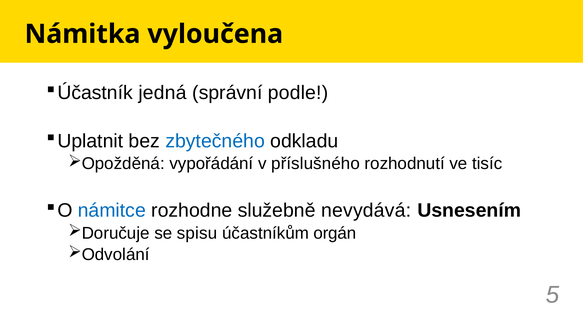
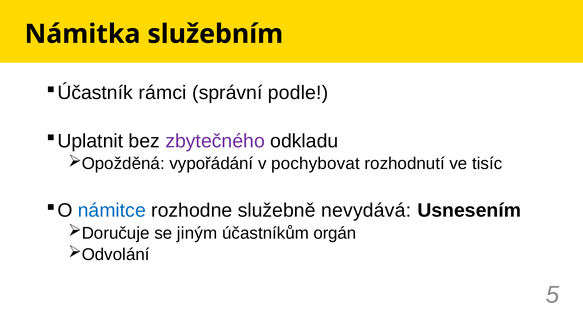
vyloučena: vyloučena -> služebním (215, 34)
jedná: jedná -> rámci (162, 93)
zbytečného colour: blue -> purple (215, 141)
příslušného: příslušného -> pochybovat (315, 164)
spisu: spisu -> jiným (197, 233)
